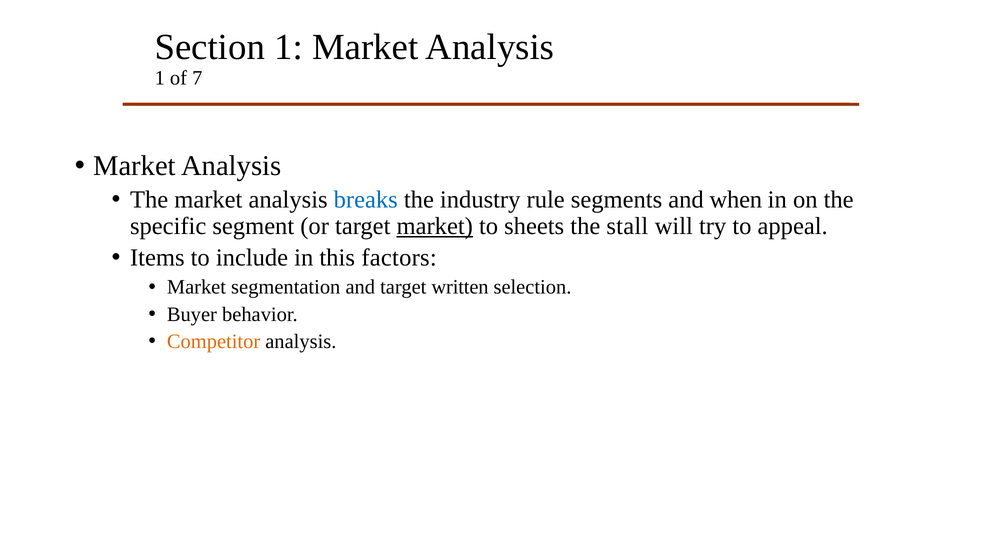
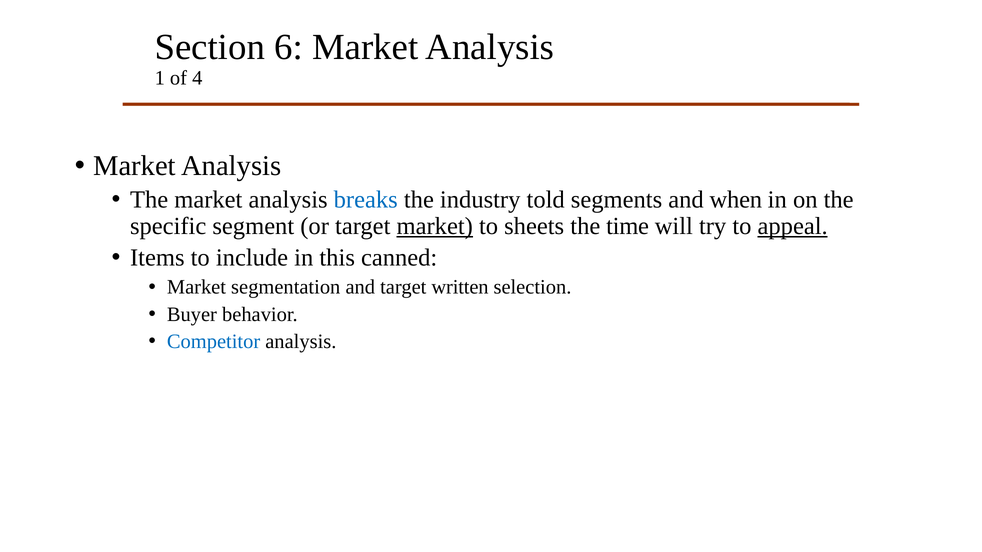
Section 1: 1 -> 6 (288, 47)
7: 7 -> 4 (197, 78)
rule: rule -> told (546, 200)
stall: stall -> time (628, 226)
appeal underline: none -> present (793, 226)
factors: factors -> canned (399, 258)
Competitor colour: orange -> blue (214, 342)
